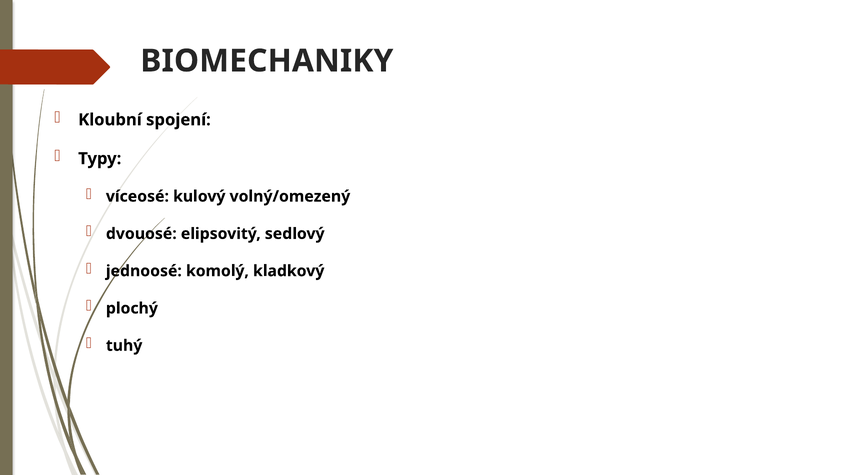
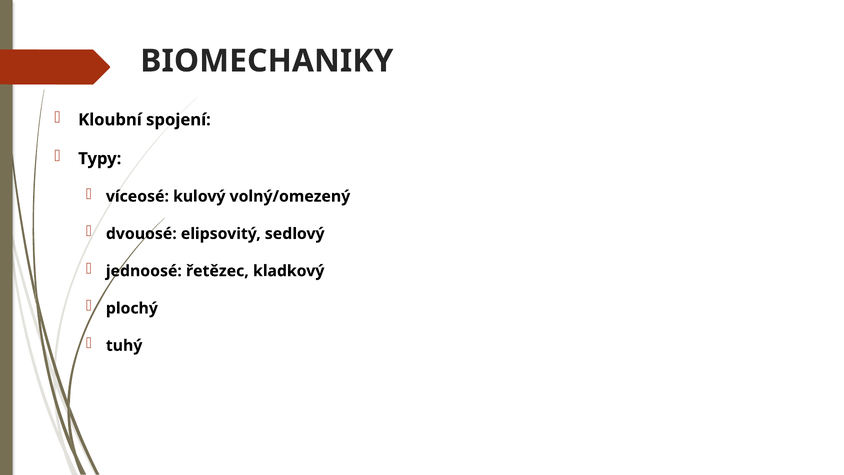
komolý: komolý -> řetězec (217, 271)
